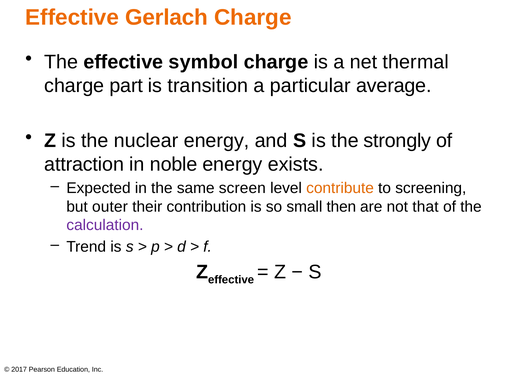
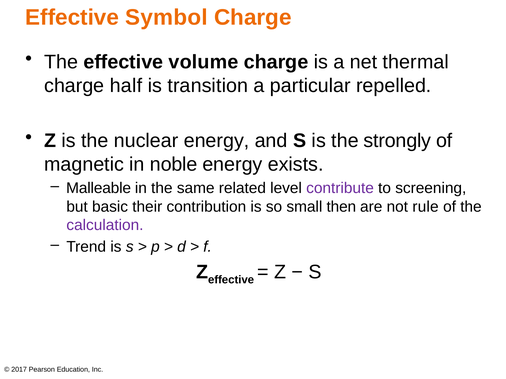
Gerlach: Gerlach -> Symbol (166, 18)
symbol: symbol -> volume (203, 62)
part: part -> half (126, 86)
average: average -> repelled (394, 86)
attraction: attraction -> magnetic (84, 164)
Expected: Expected -> Malleable (99, 188)
screen: screen -> related (242, 188)
contribute colour: orange -> purple (340, 188)
outer: outer -> basic (110, 207)
that: that -> rule (425, 207)
